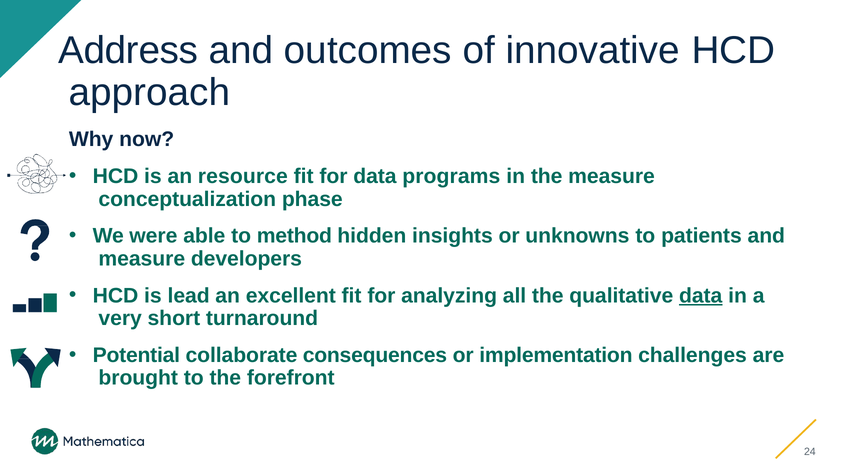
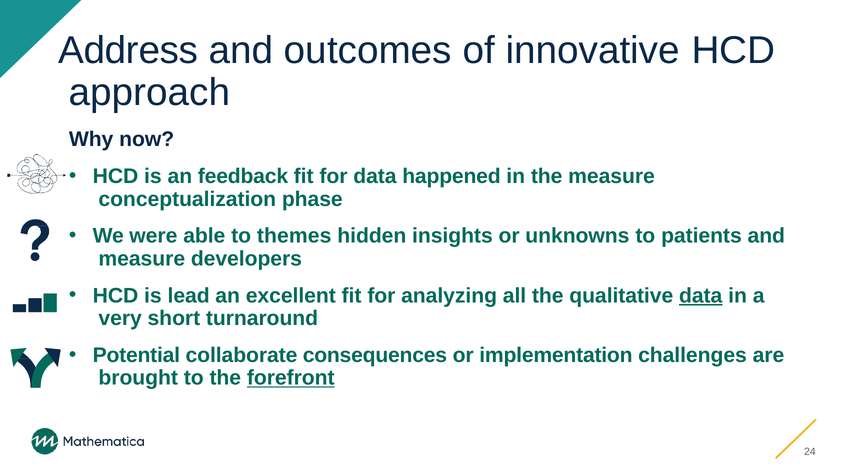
resource: resource -> feedback (243, 176)
programs: programs -> happened (451, 176)
method: method -> themes (294, 236)
forefront underline: none -> present (291, 378)
